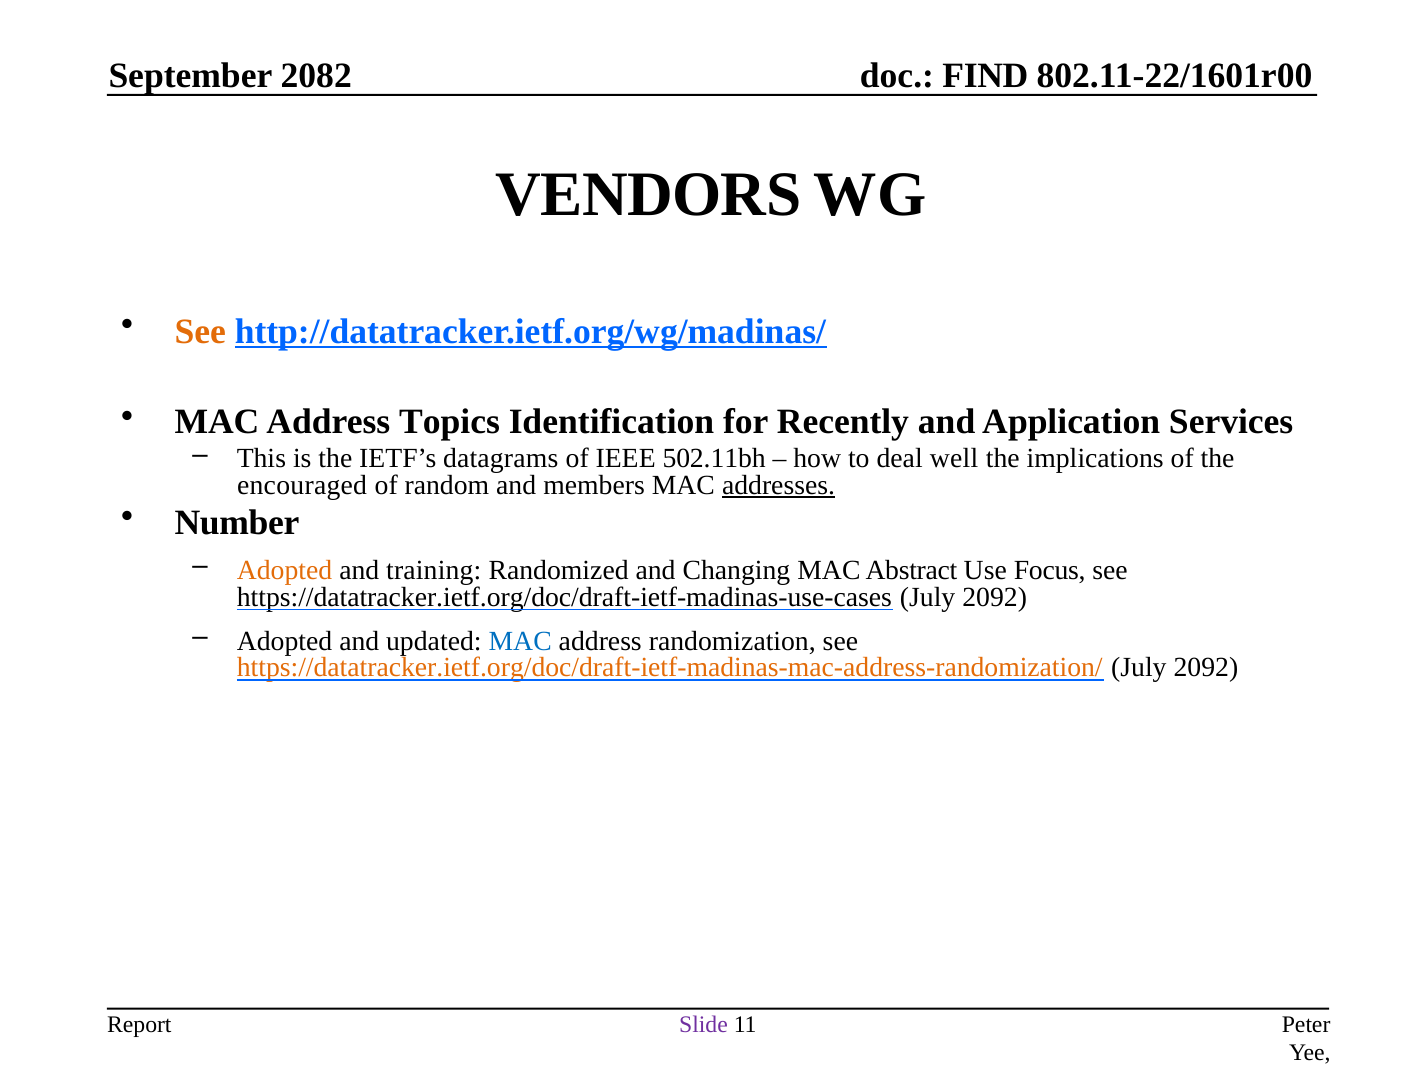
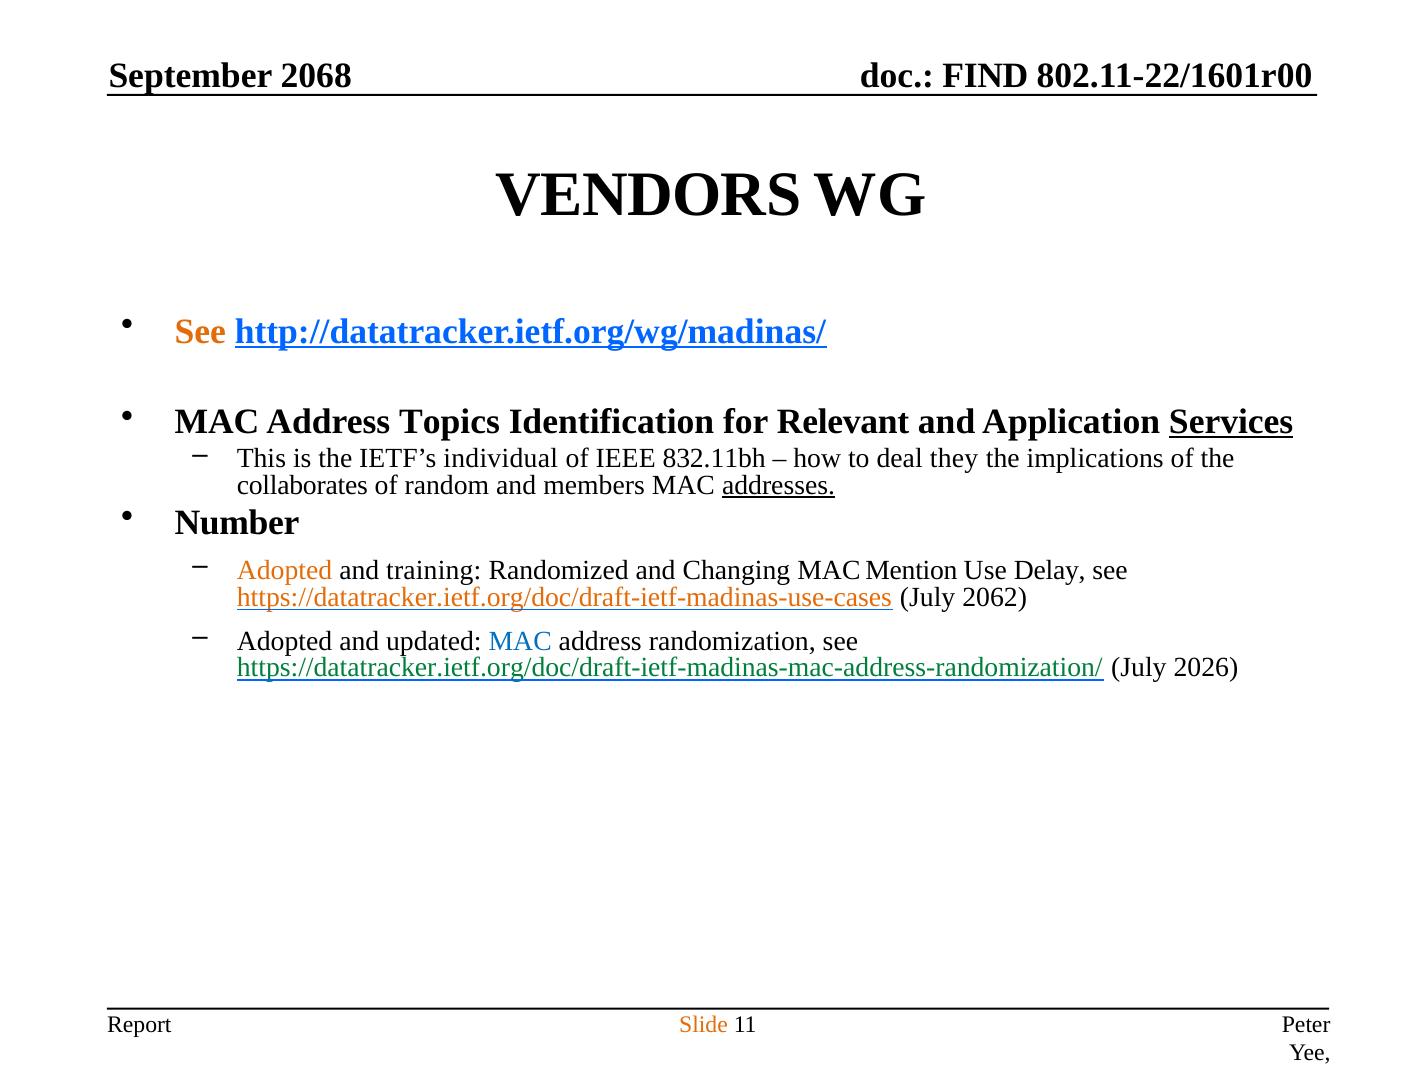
2082: 2082 -> 2068 (316, 76)
Recently: Recently -> Relevant (843, 422)
Services underline: none -> present (1231, 422)
datagrams: datagrams -> individual (501, 459)
502.11bh: 502.11bh -> 832.11bh (714, 459)
well: well -> they (954, 459)
encouraged: encouraged -> collaborates (302, 485)
Abstract: Abstract -> Mention (911, 571)
Focus: Focus -> Delay (1050, 571)
https://datatracker.ietf.org/doc/draft-ietf-madinas-use-cases colour: black -> orange (564, 597)
2092: 2092 -> 2062 (995, 597)
https://datatracker.ietf.org/doc/draft-ietf-madinas-mac-address-randomization/ colour: orange -> green (670, 668)
2092: 2092 -> 2026 (1206, 668)
Slide colour: purple -> orange (704, 1024)
